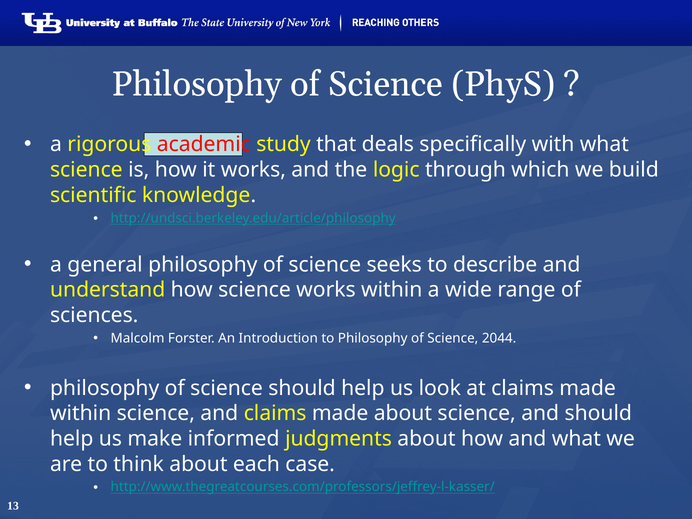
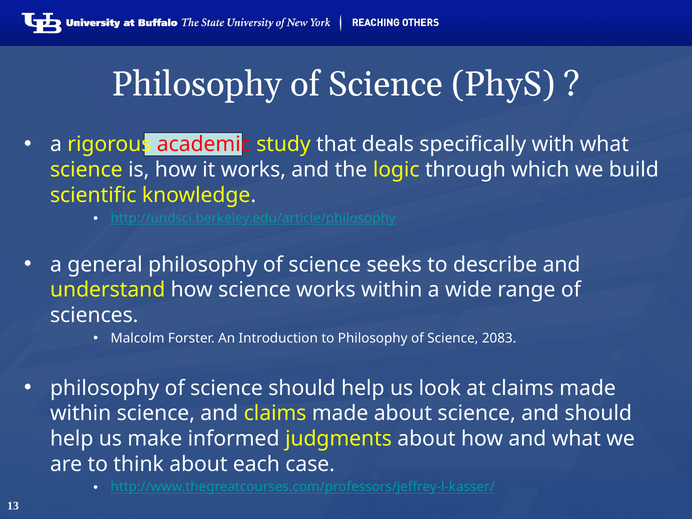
2044: 2044 -> 2083 (499, 338)
